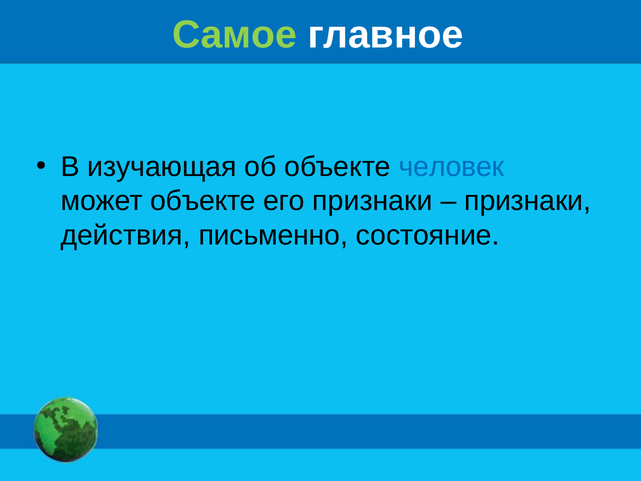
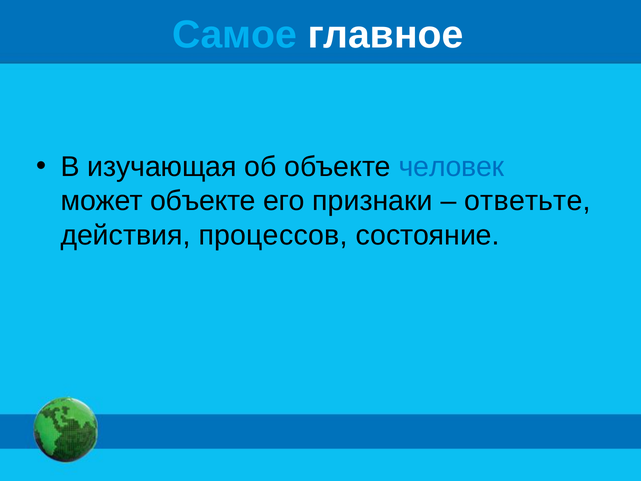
Самое colour: light green -> light blue (235, 35)
признаки: признаки -> ответьте (527, 201)
письменно: письменно -> процессов (273, 235)
